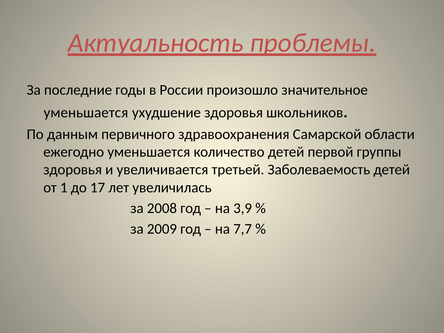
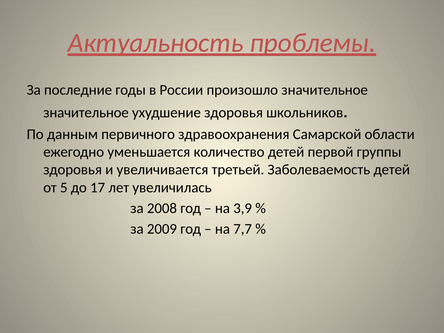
уменьшается: уменьшается -> значительное (86, 113)
1: 1 -> 5 (64, 188)
